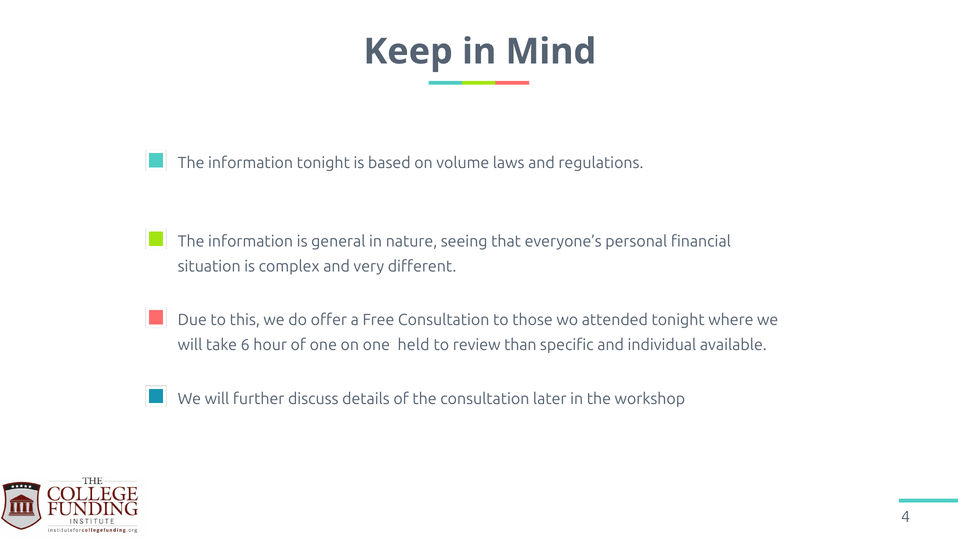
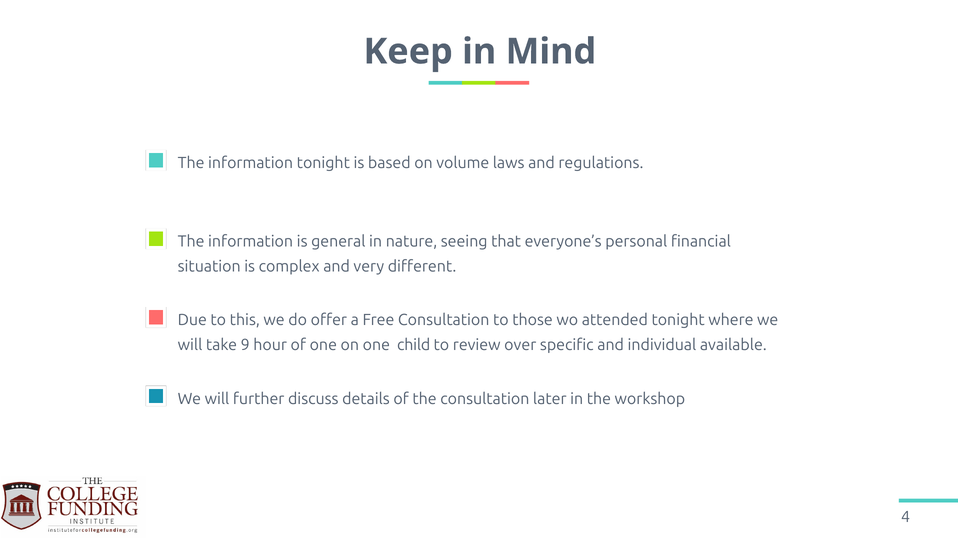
6: 6 -> 9 (245, 345)
held: held -> child (414, 345)
than: than -> over (520, 345)
